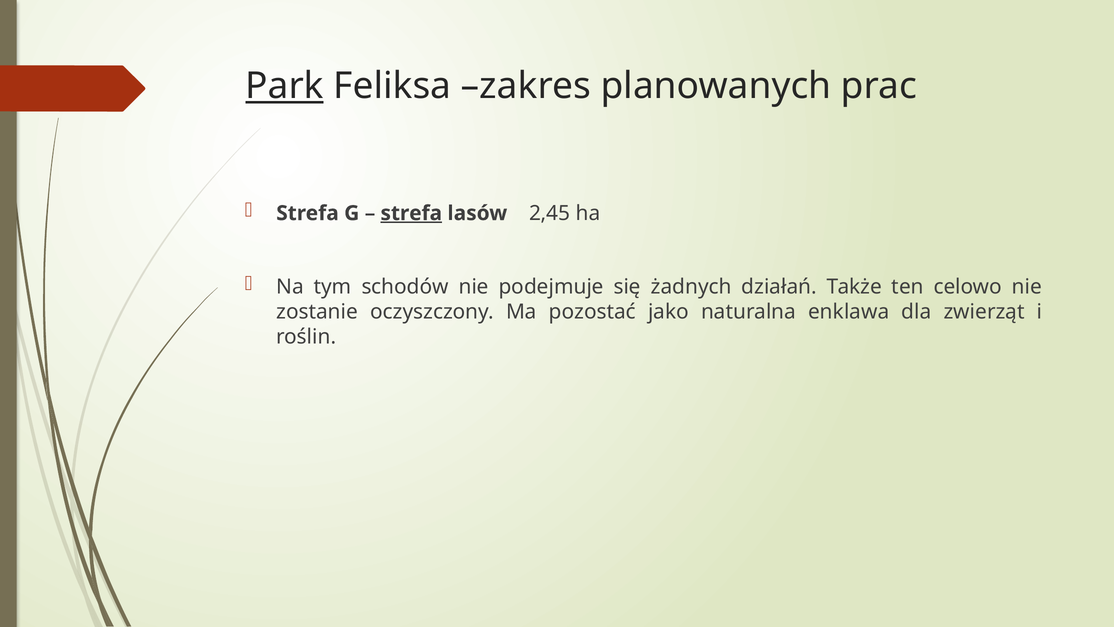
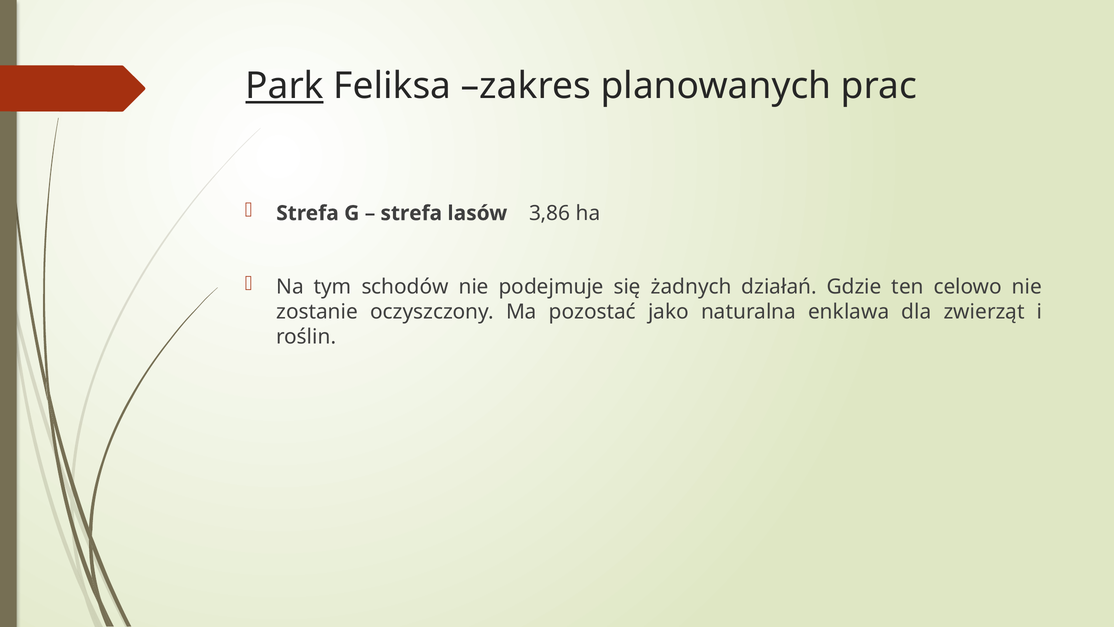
strefa underline: present -> none (411, 213)
2,45: 2,45 -> 3,86 (550, 213)
Także: Także -> Gdzie (854, 286)
